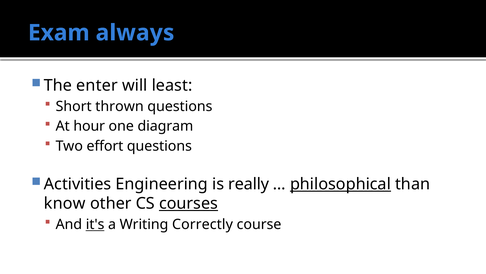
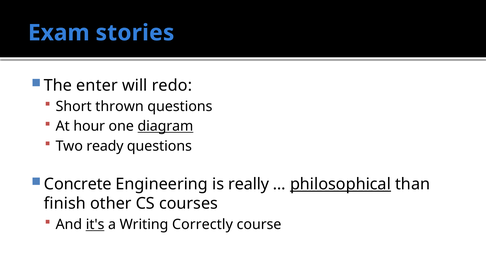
always: always -> stories (135, 33)
least: least -> redo (172, 85)
diagram underline: none -> present (165, 126)
effort: effort -> ready (105, 146)
Activities: Activities -> Concrete (78, 184)
know: know -> finish (65, 203)
courses underline: present -> none (189, 203)
